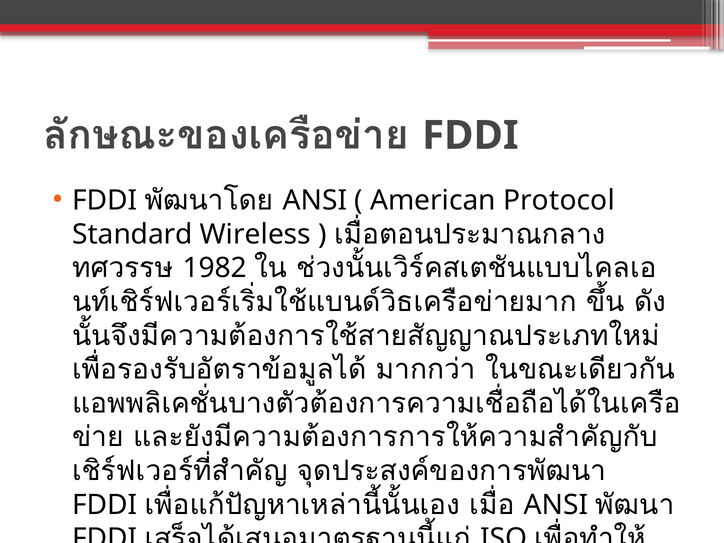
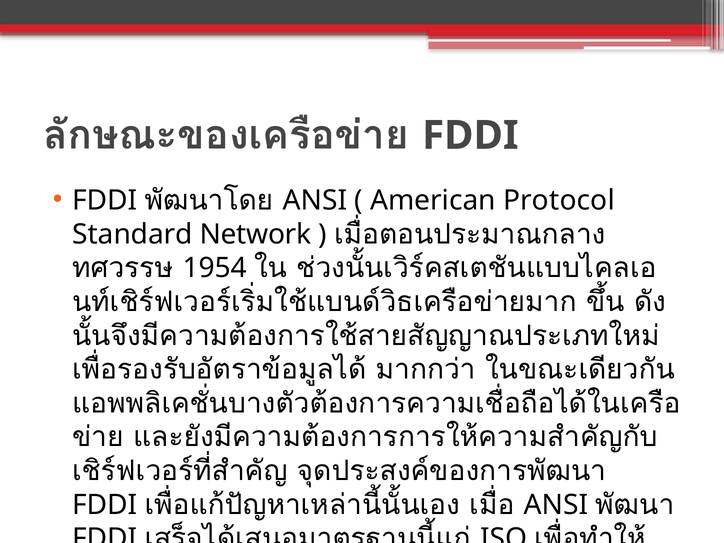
Wireless: Wireless -> Network (255, 234)
1982: 1982 -> 1954 (215, 268)
